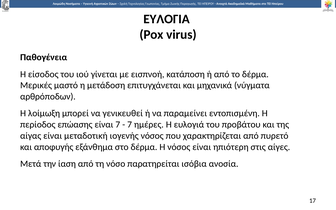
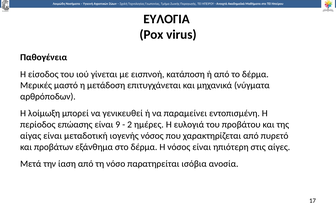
είναι 7: 7 -> 9 (118, 125)
7: 7 -> 2 (130, 125)
αποφυγής: αποφυγής -> προβάτων (54, 147)
